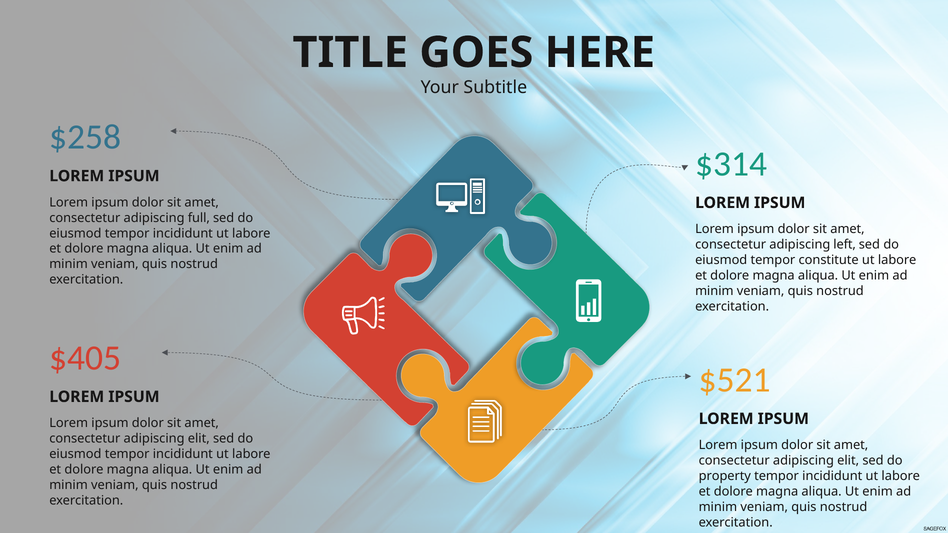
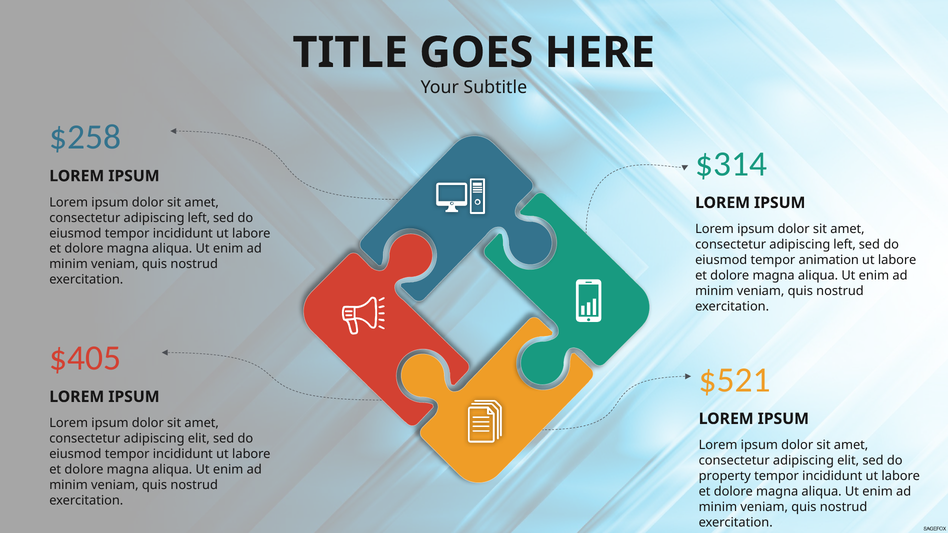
full: full -> left (199, 218)
constitute: constitute -> animation (829, 260)
